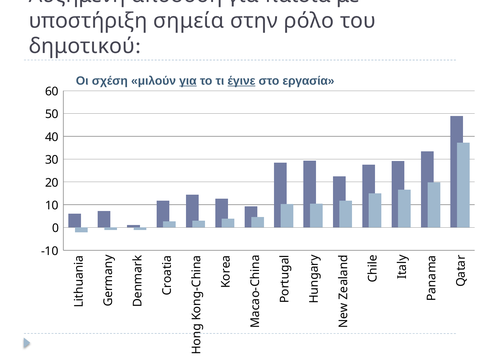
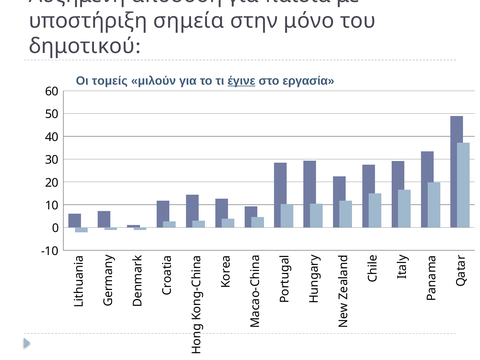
ρόλο: ρόλο -> μόνο (309, 21)
σχέση: σχέση -> τομείς (110, 81)
για underline: present -> none (188, 81)
